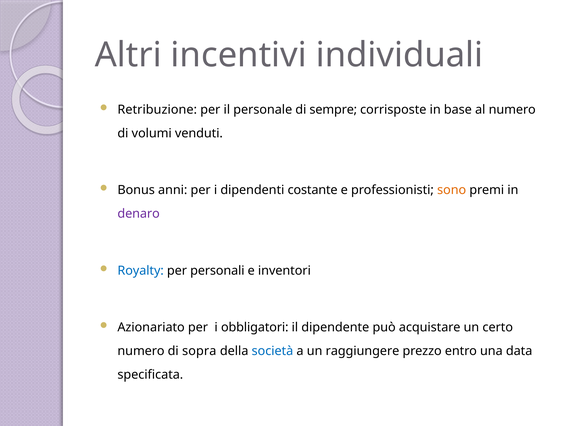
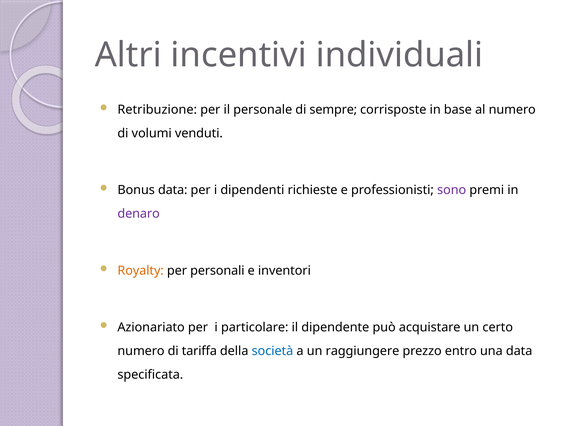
Bonus anni: anni -> data (173, 190)
costante: costante -> richieste (313, 190)
sono colour: orange -> purple (452, 190)
Royalty colour: blue -> orange (141, 271)
obbligatori: obbligatori -> particolare (255, 327)
sopra: sopra -> tariffa (199, 351)
